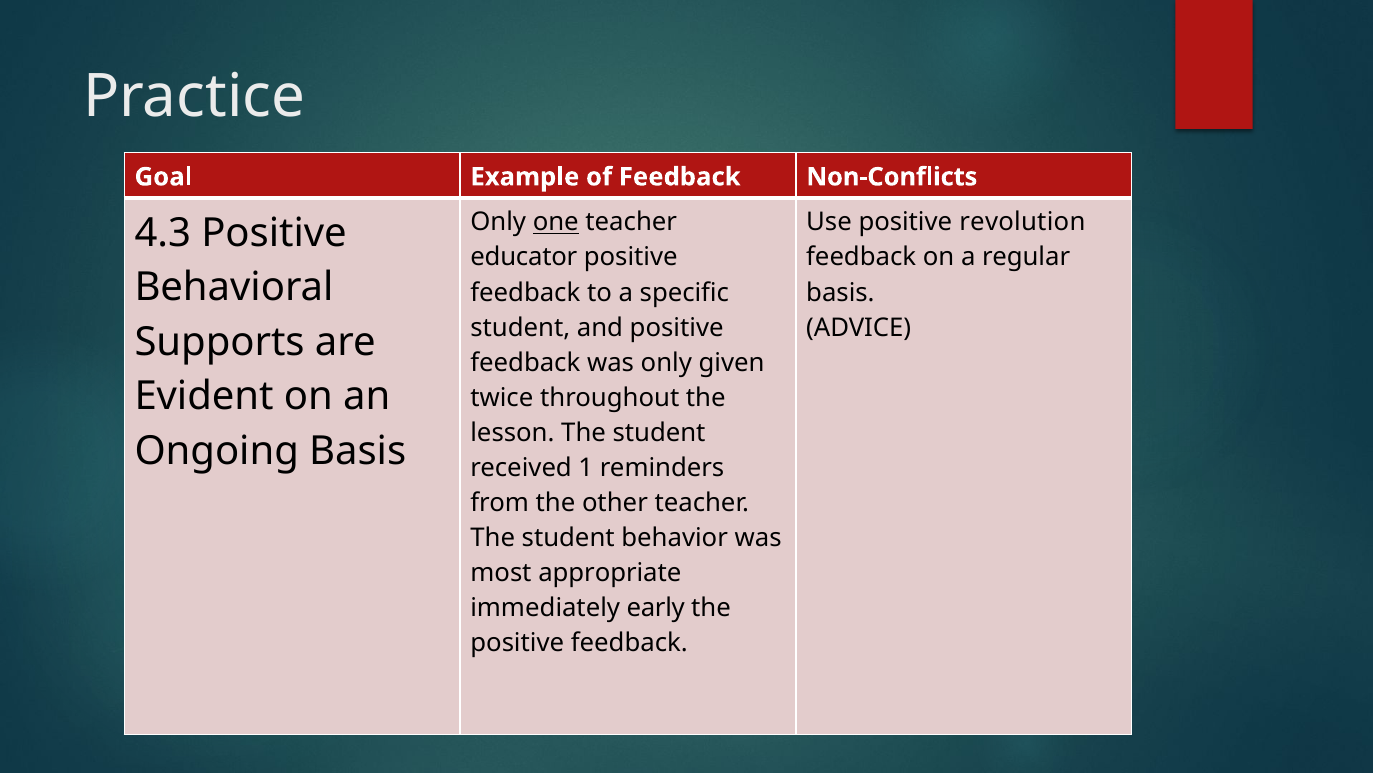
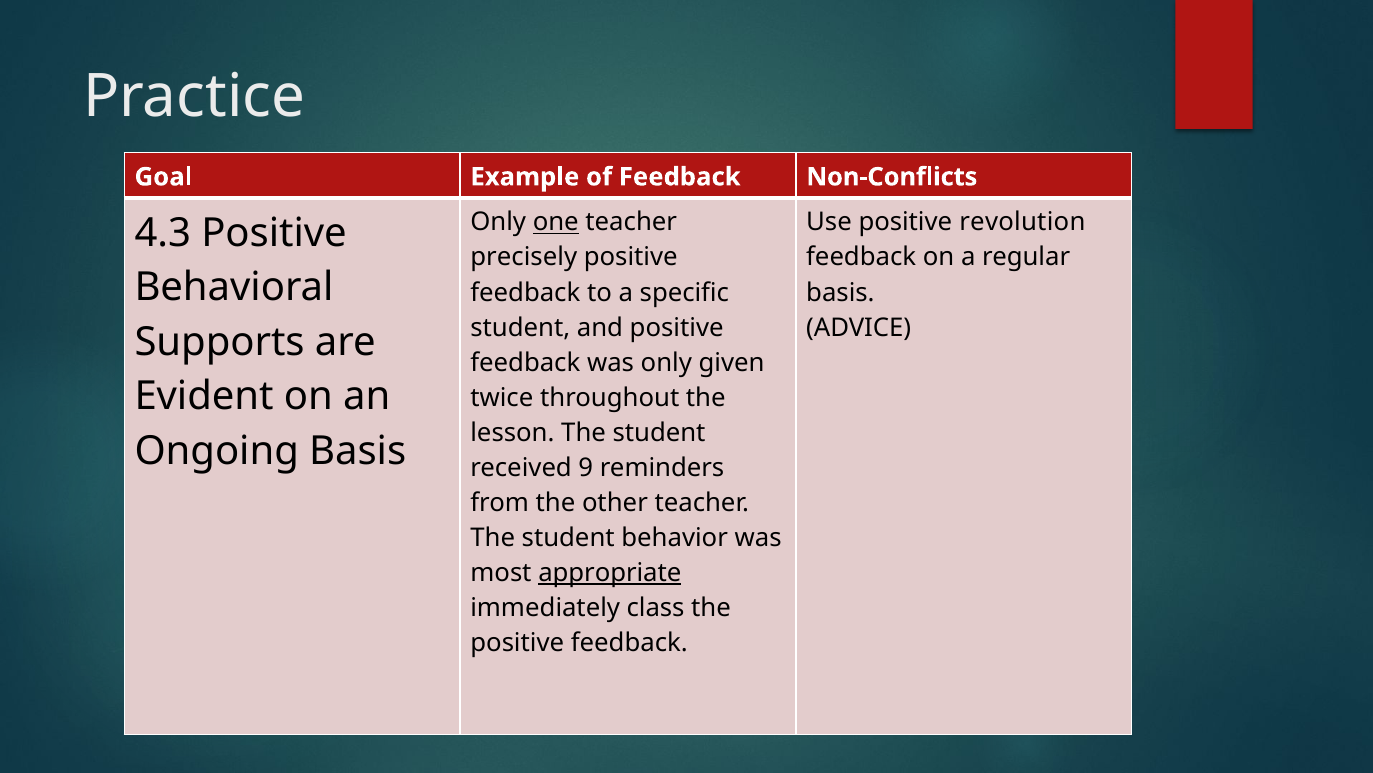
educator: educator -> precisely (524, 257)
1: 1 -> 9 (586, 467)
appropriate underline: none -> present (610, 572)
early: early -> class (656, 607)
